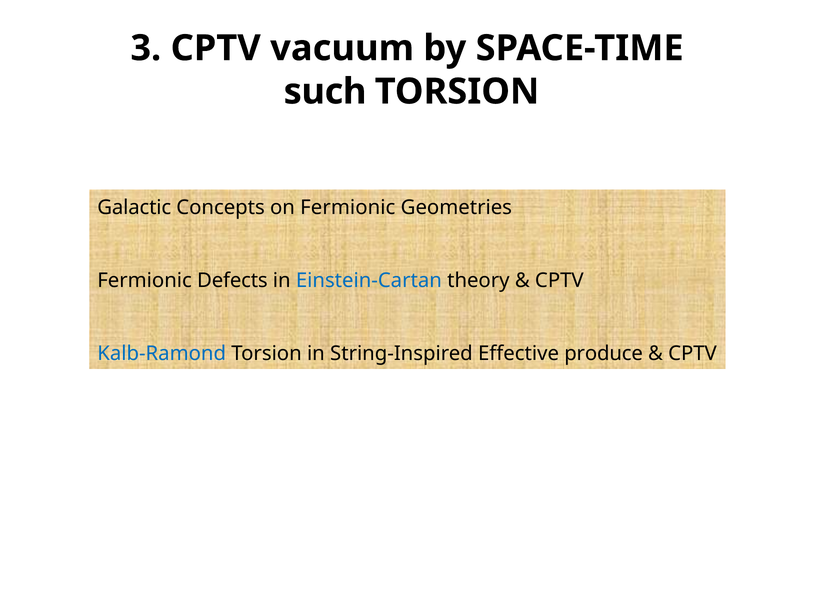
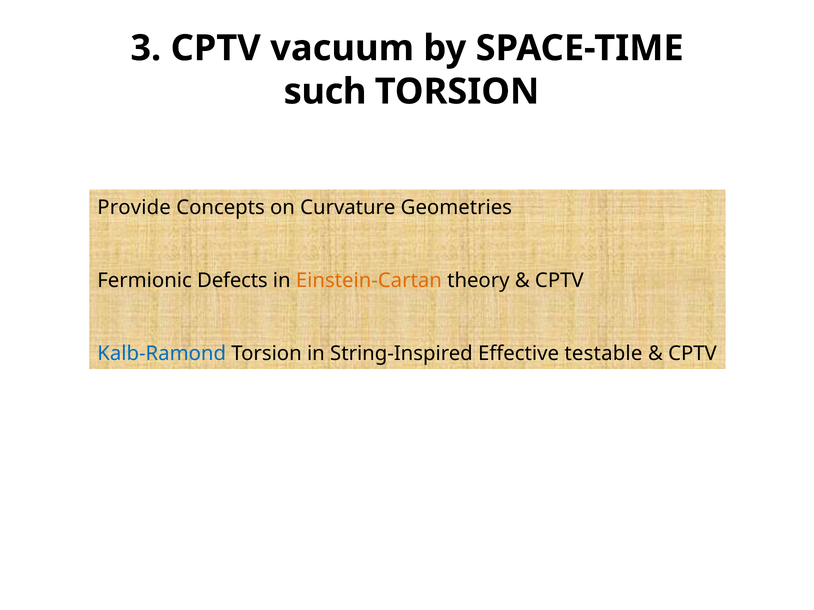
Galactic: Galactic -> Provide (134, 208)
on Fermionic: Fermionic -> Curvature (348, 208)
Einstein-Cartan colour: blue -> orange (369, 281)
produce: produce -> testable (603, 354)
